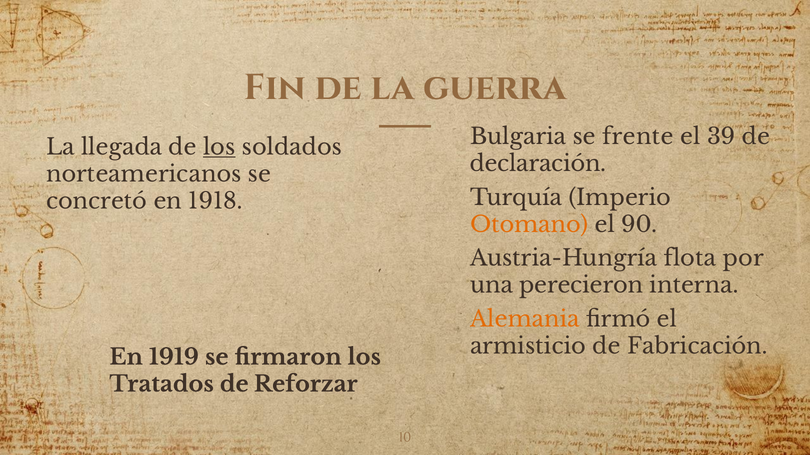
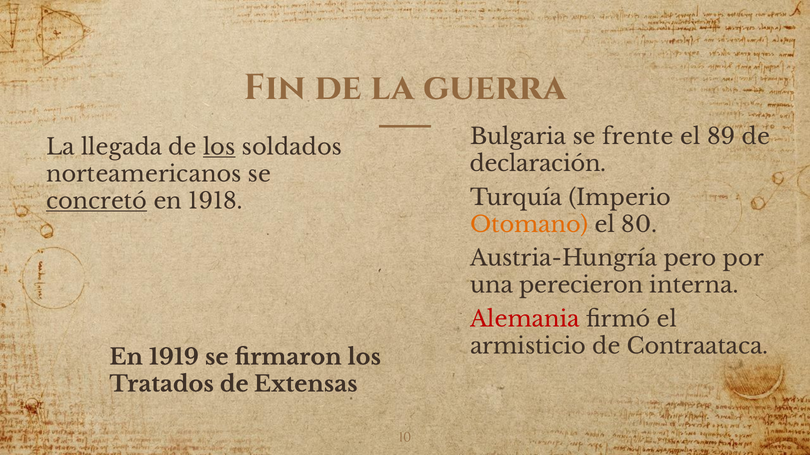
39: 39 -> 89 (721, 137)
concretó underline: none -> present (97, 202)
90: 90 -> 80 (639, 225)
flota: flota -> pero (690, 259)
Alemania colour: orange -> red (525, 320)
Fabricación: Fabricación -> Contraataca (698, 347)
Reforzar: Reforzar -> Extensas (306, 385)
